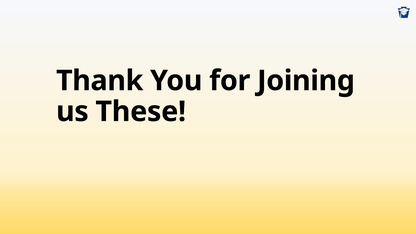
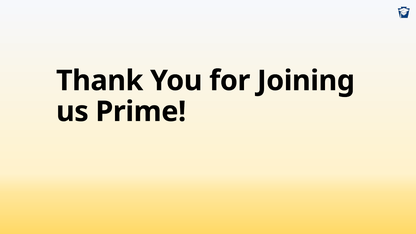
These: These -> Prime (141, 112)
